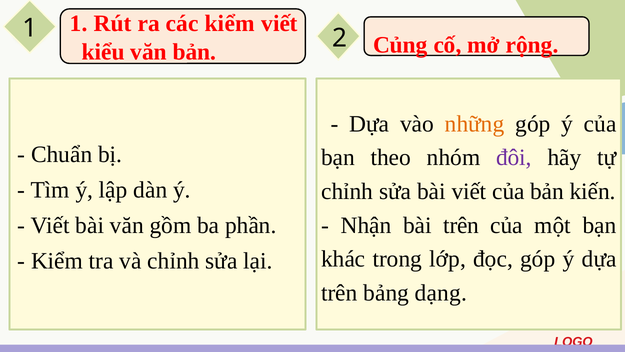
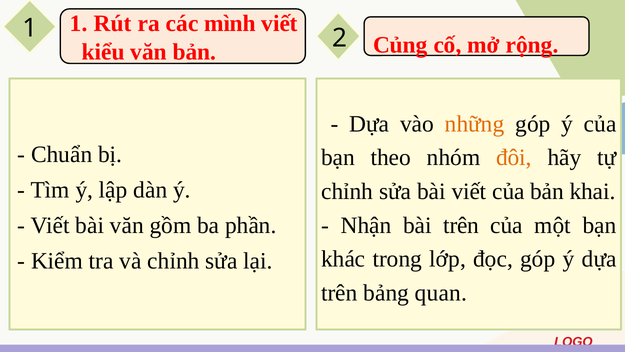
các kiểm: kiểm -> mình (230, 24)
đôi colour: purple -> orange (514, 158)
kiến: kiến -> khai (593, 191)
dạng: dạng -> quan (441, 292)
